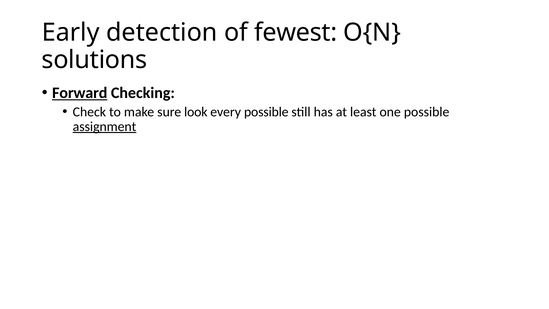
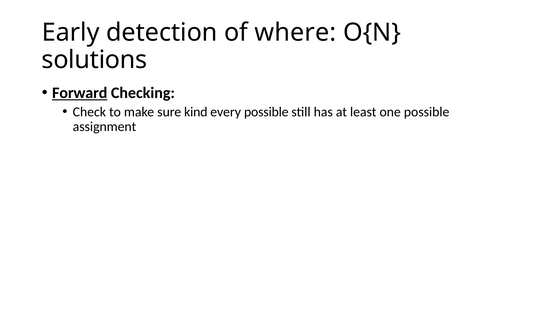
fewest: fewest -> where (295, 33)
look: look -> kind (196, 112)
assignment underline: present -> none (105, 127)
